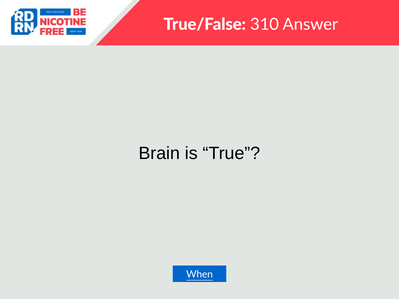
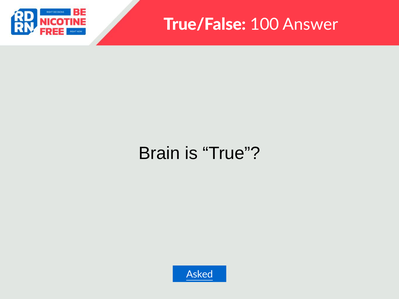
310: 310 -> 100 (265, 24)
When: When -> Asked (200, 275)
